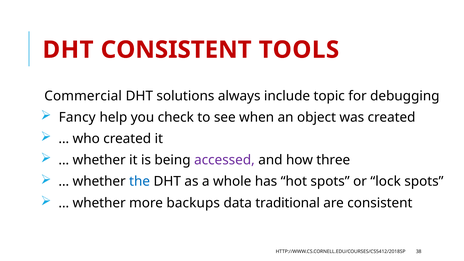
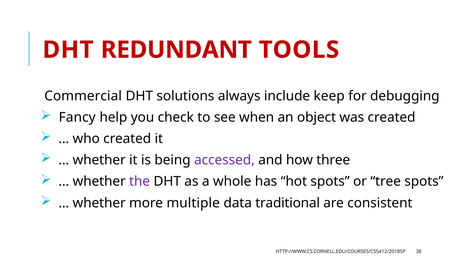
DHT CONSISTENT: CONSISTENT -> REDUNDANT (176, 50)
topic: topic -> keep (329, 96)
the colour: blue -> purple (140, 182)
lock: lock -> tree (386, 182)
backups: backups -> multiple (193, 203)
